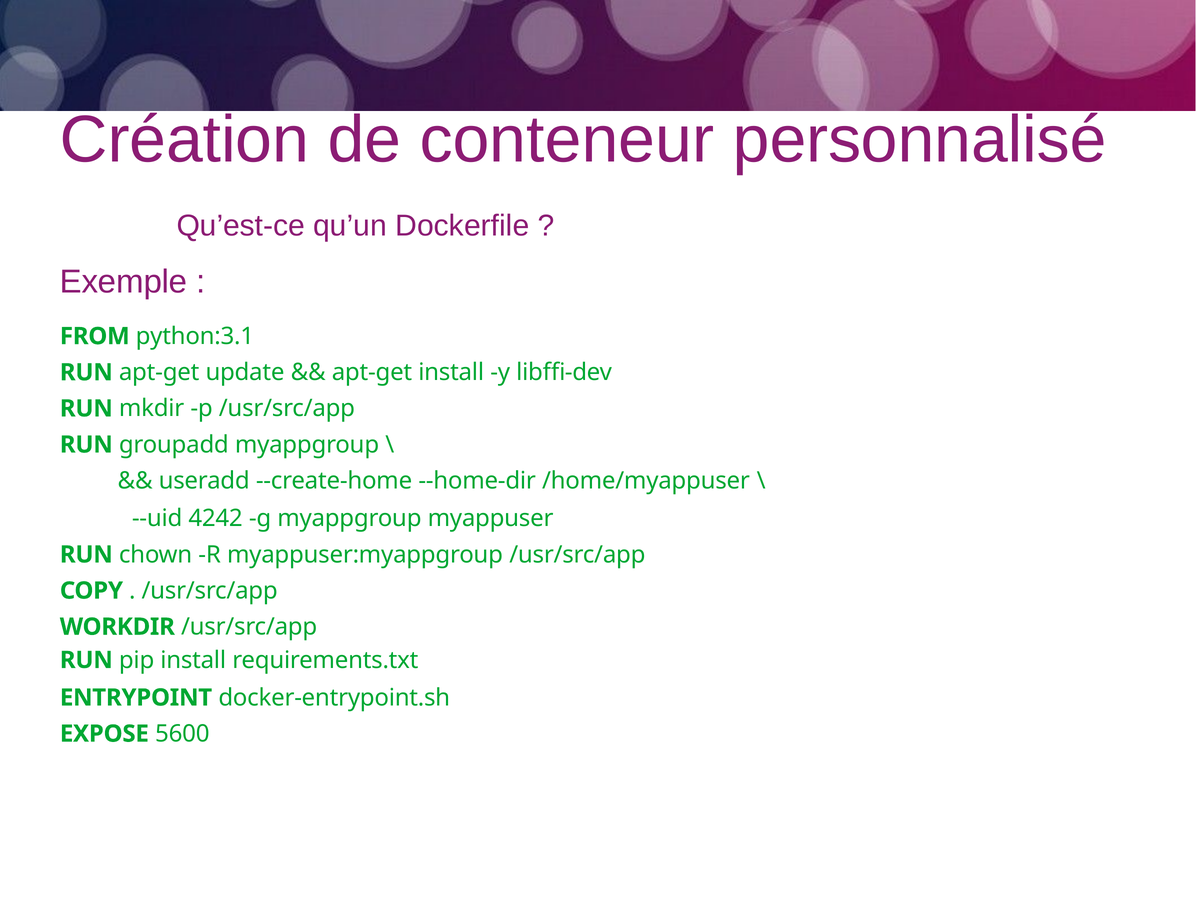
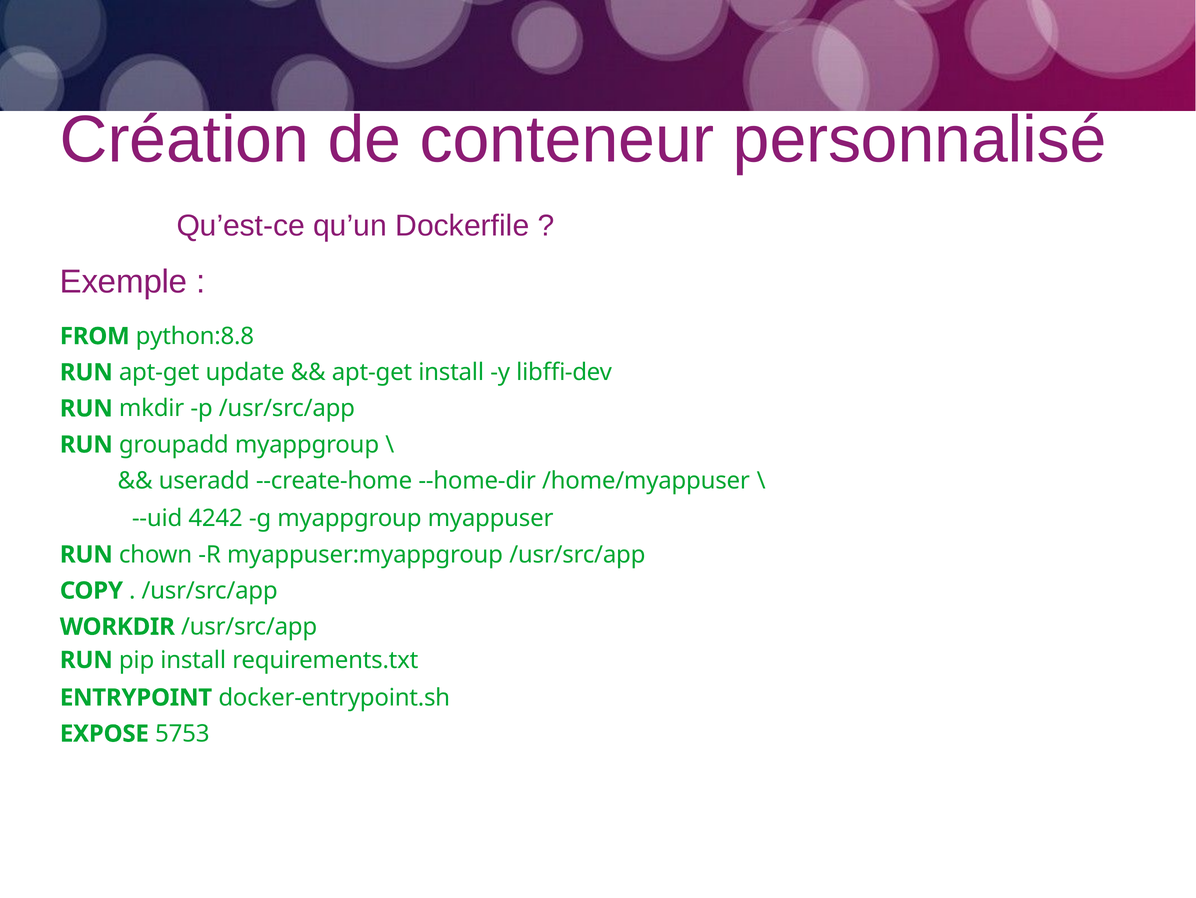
python:3.1: python:3.1 -> python:8.8 (195, 336)
5600: 5600 -> 5753 (182, 734)
